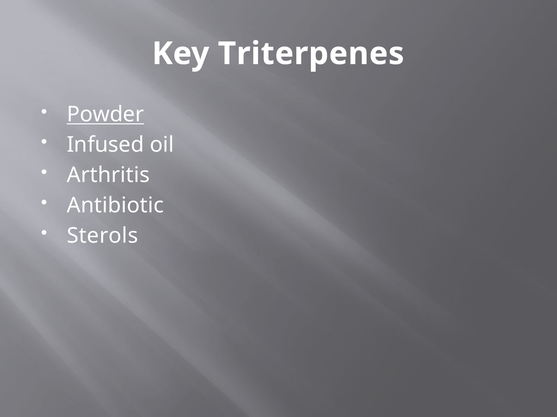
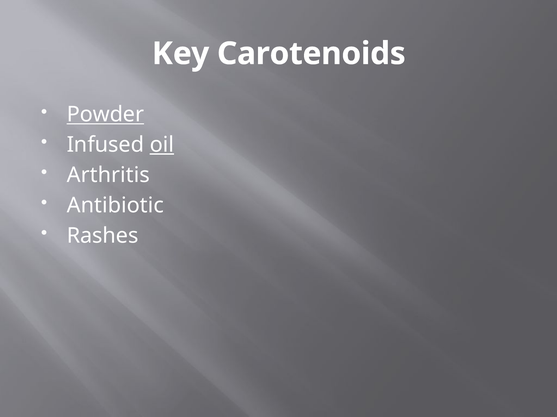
Triterpenes: Triterpenes -> Carotenoids (311, 54)
oil underline: none -> present (162, 145)
Sterols: Sterols -> Rashes (103, 236)
